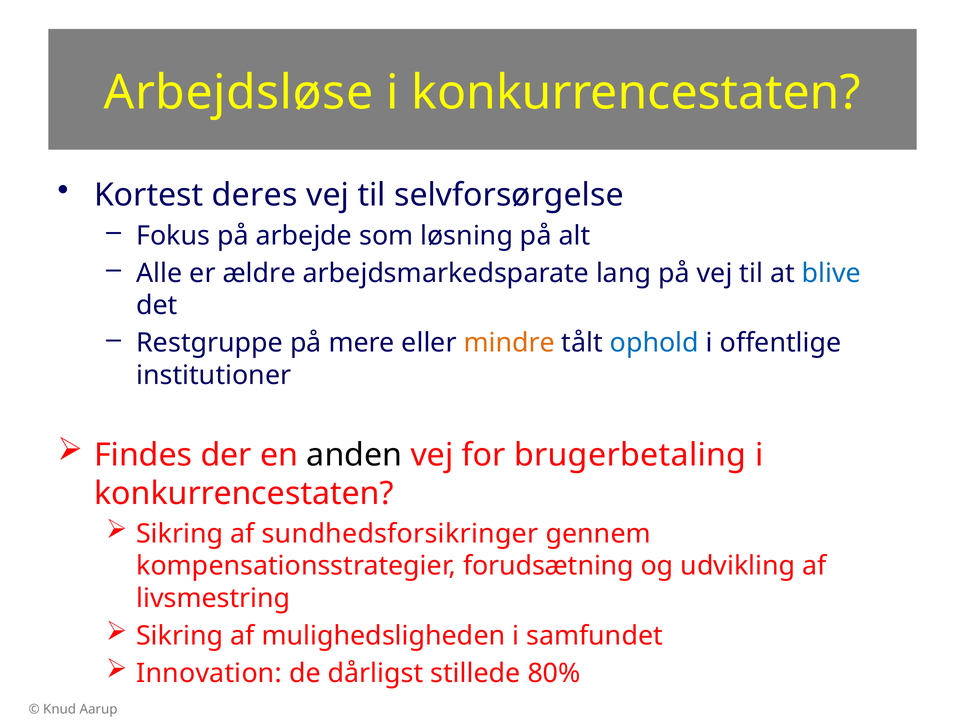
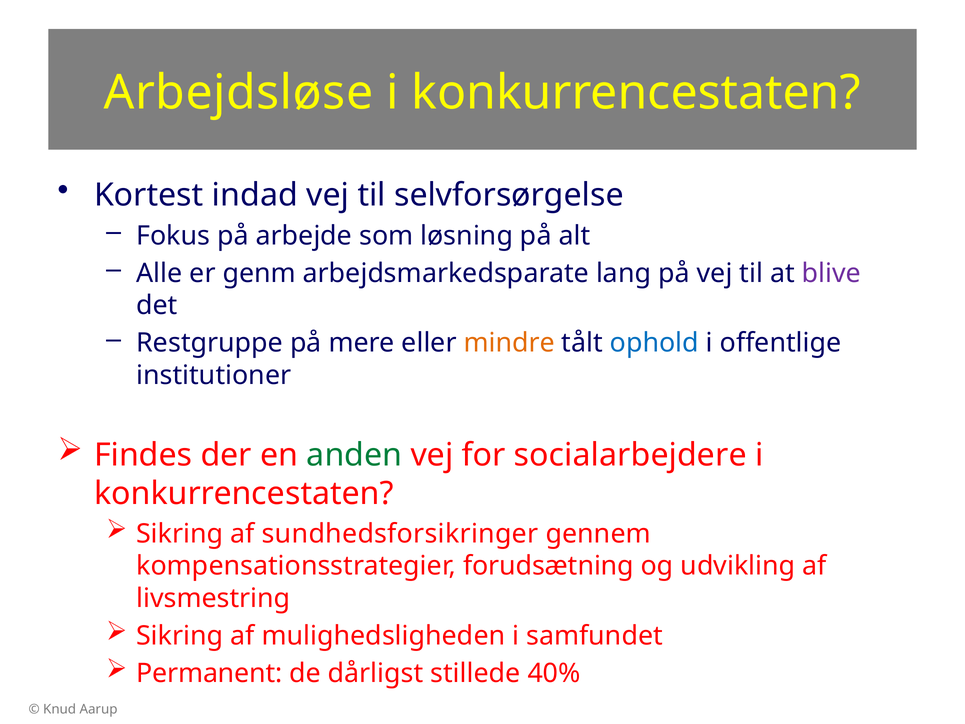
deres: deres -> indad (255, 195)
ældre: ældre -> genm (259, 273)
blive colour: blue -> purple (831, 273)
anden colour: black -> green (354, 455)
brugerbetaling: brugerbetaling -> socialarbejdere (630, 455)
Innovation: Innovation -> Permanent (209, 673)
80%: 80% -> 40% (554, 673)
